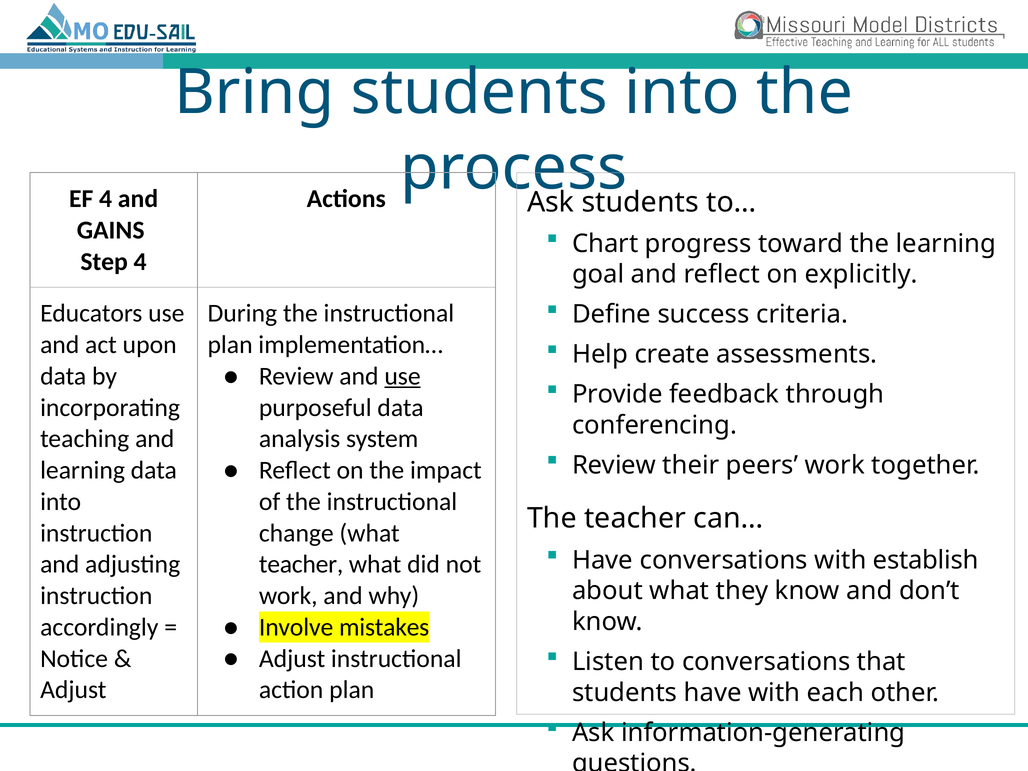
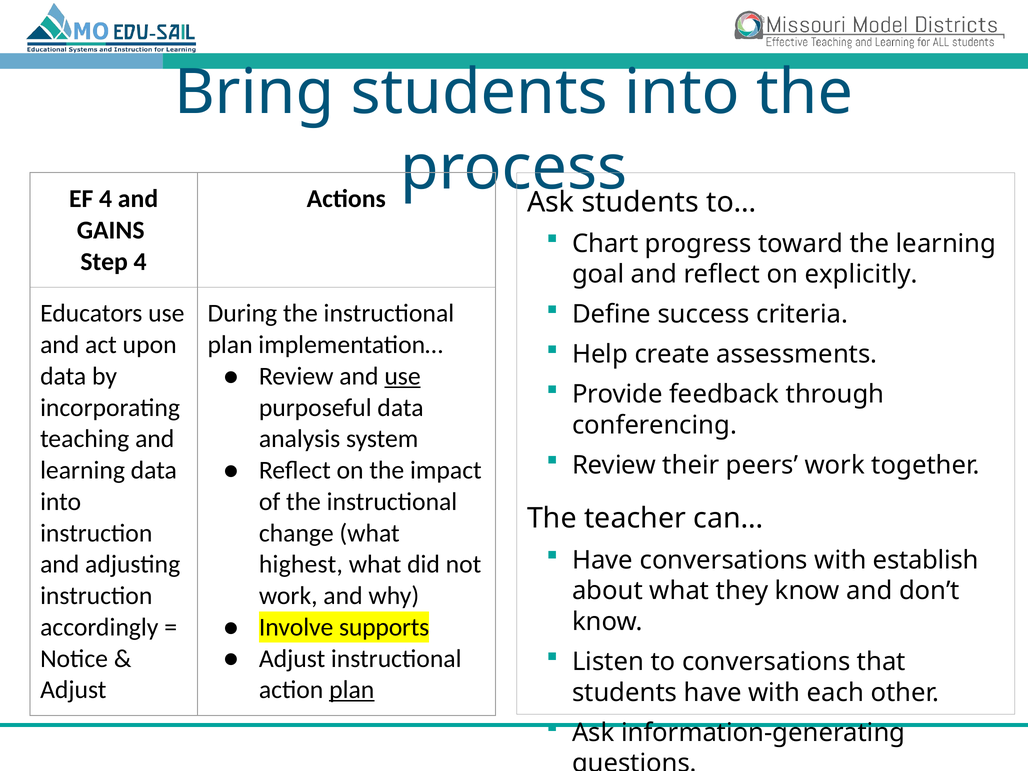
teacher: teacher -> highest (301, 564)
mistakes: mistakes -> supports (384, 627)
plan underline: none -> present (352, 690)
